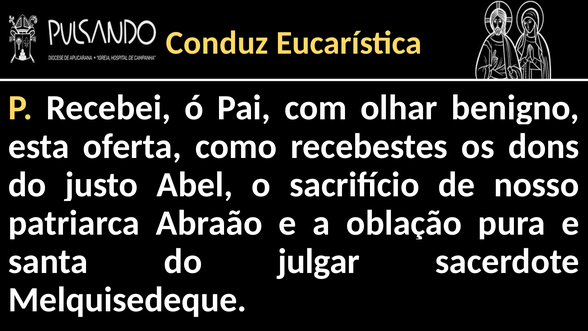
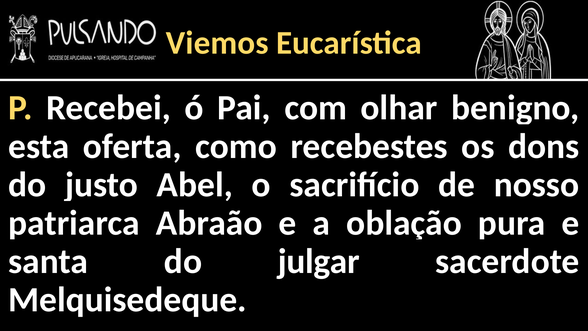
Conduz: Conduz -> Viemos (217, 43)
